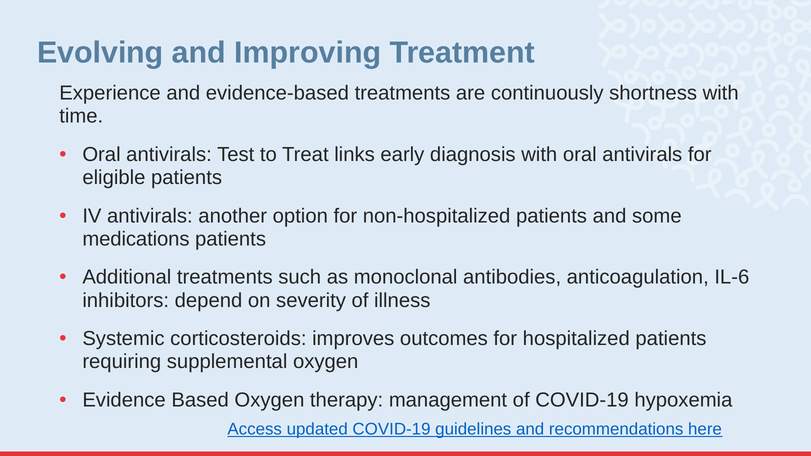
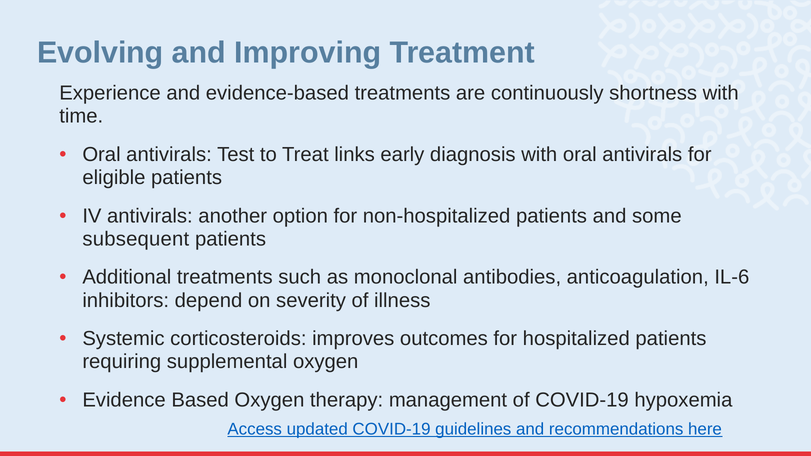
medications: medications -> subsequent (136, 239)
